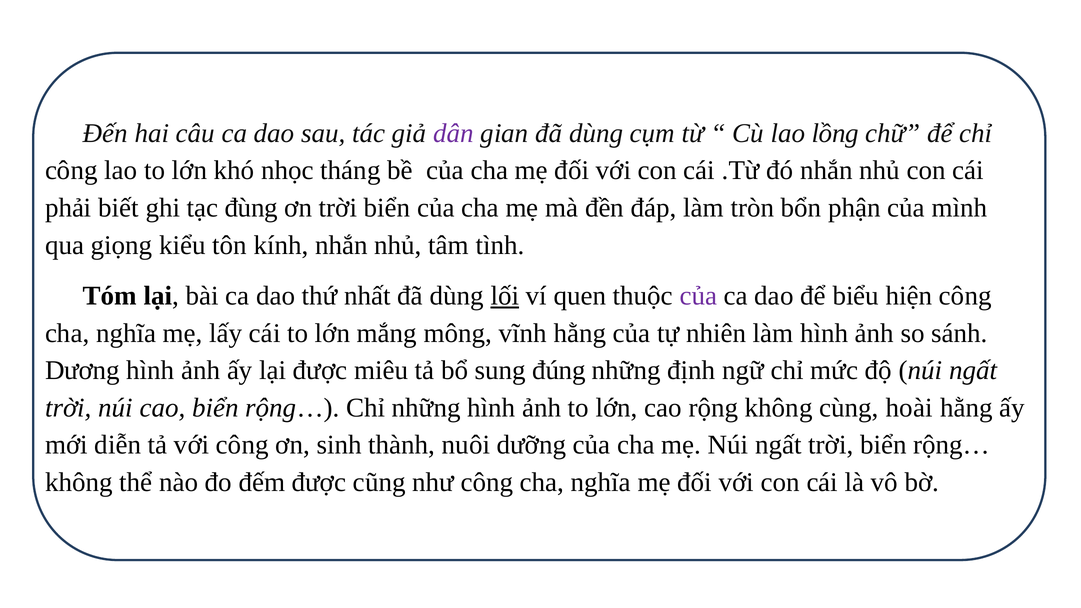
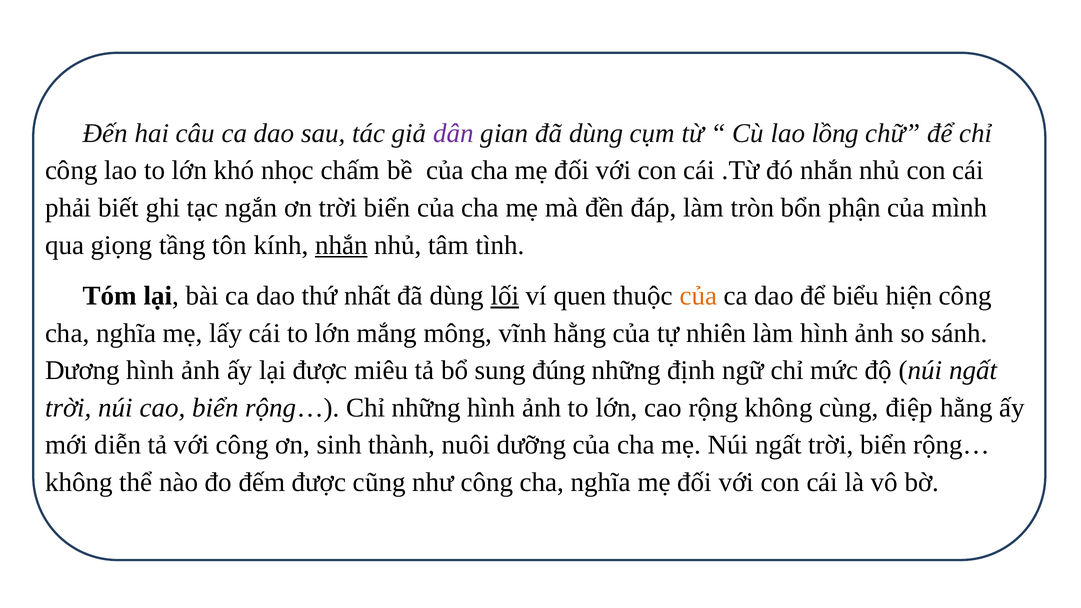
tháng: tháng -> chấm (350, 171)
đùng: đùng -> ngắn (251, 208)
kiểu: kiểu -> tầng (182, 245)
nhắn underline: none -> present (341, 245)
của colour: purple -> orange (698, 296)
hoài: hoài -> điệp (909, 408)
